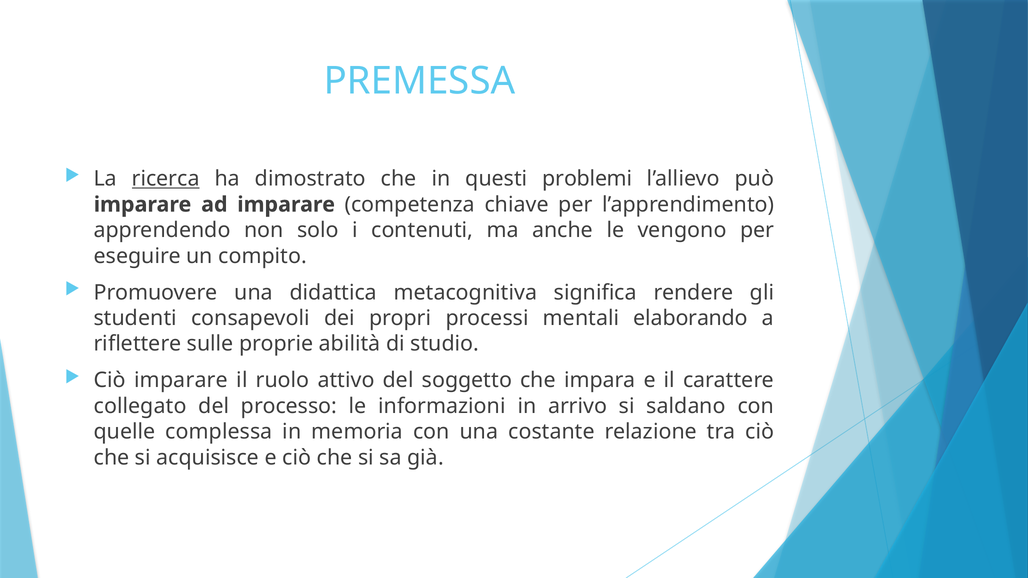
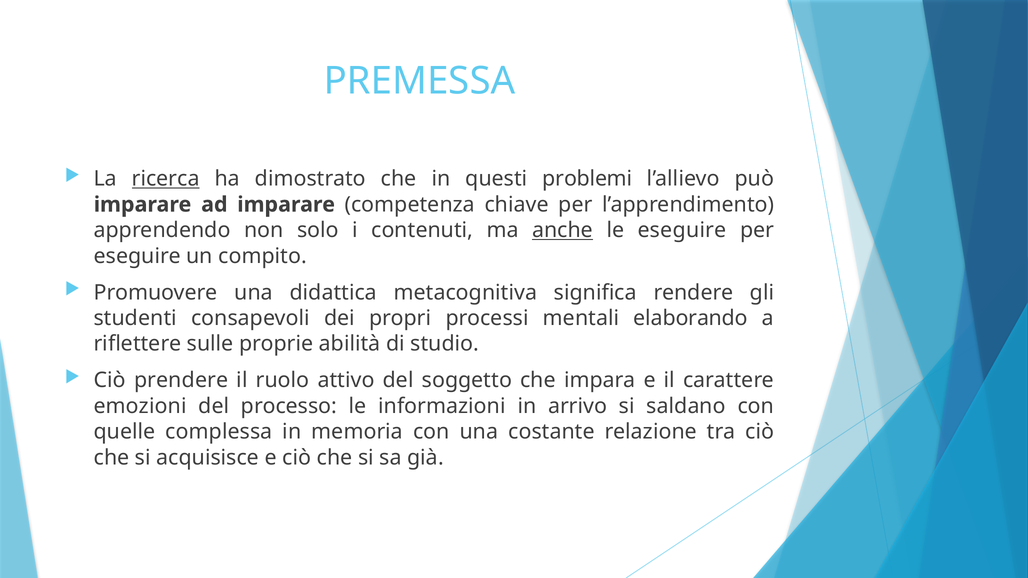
anche underline: none -> present (563, 230)
le vengono: vengono -> eseguire (682, 230)
Ciò imparare: imparare -> prendere (181, 381)
collegato: collegato -> emozioni (140, 406)
